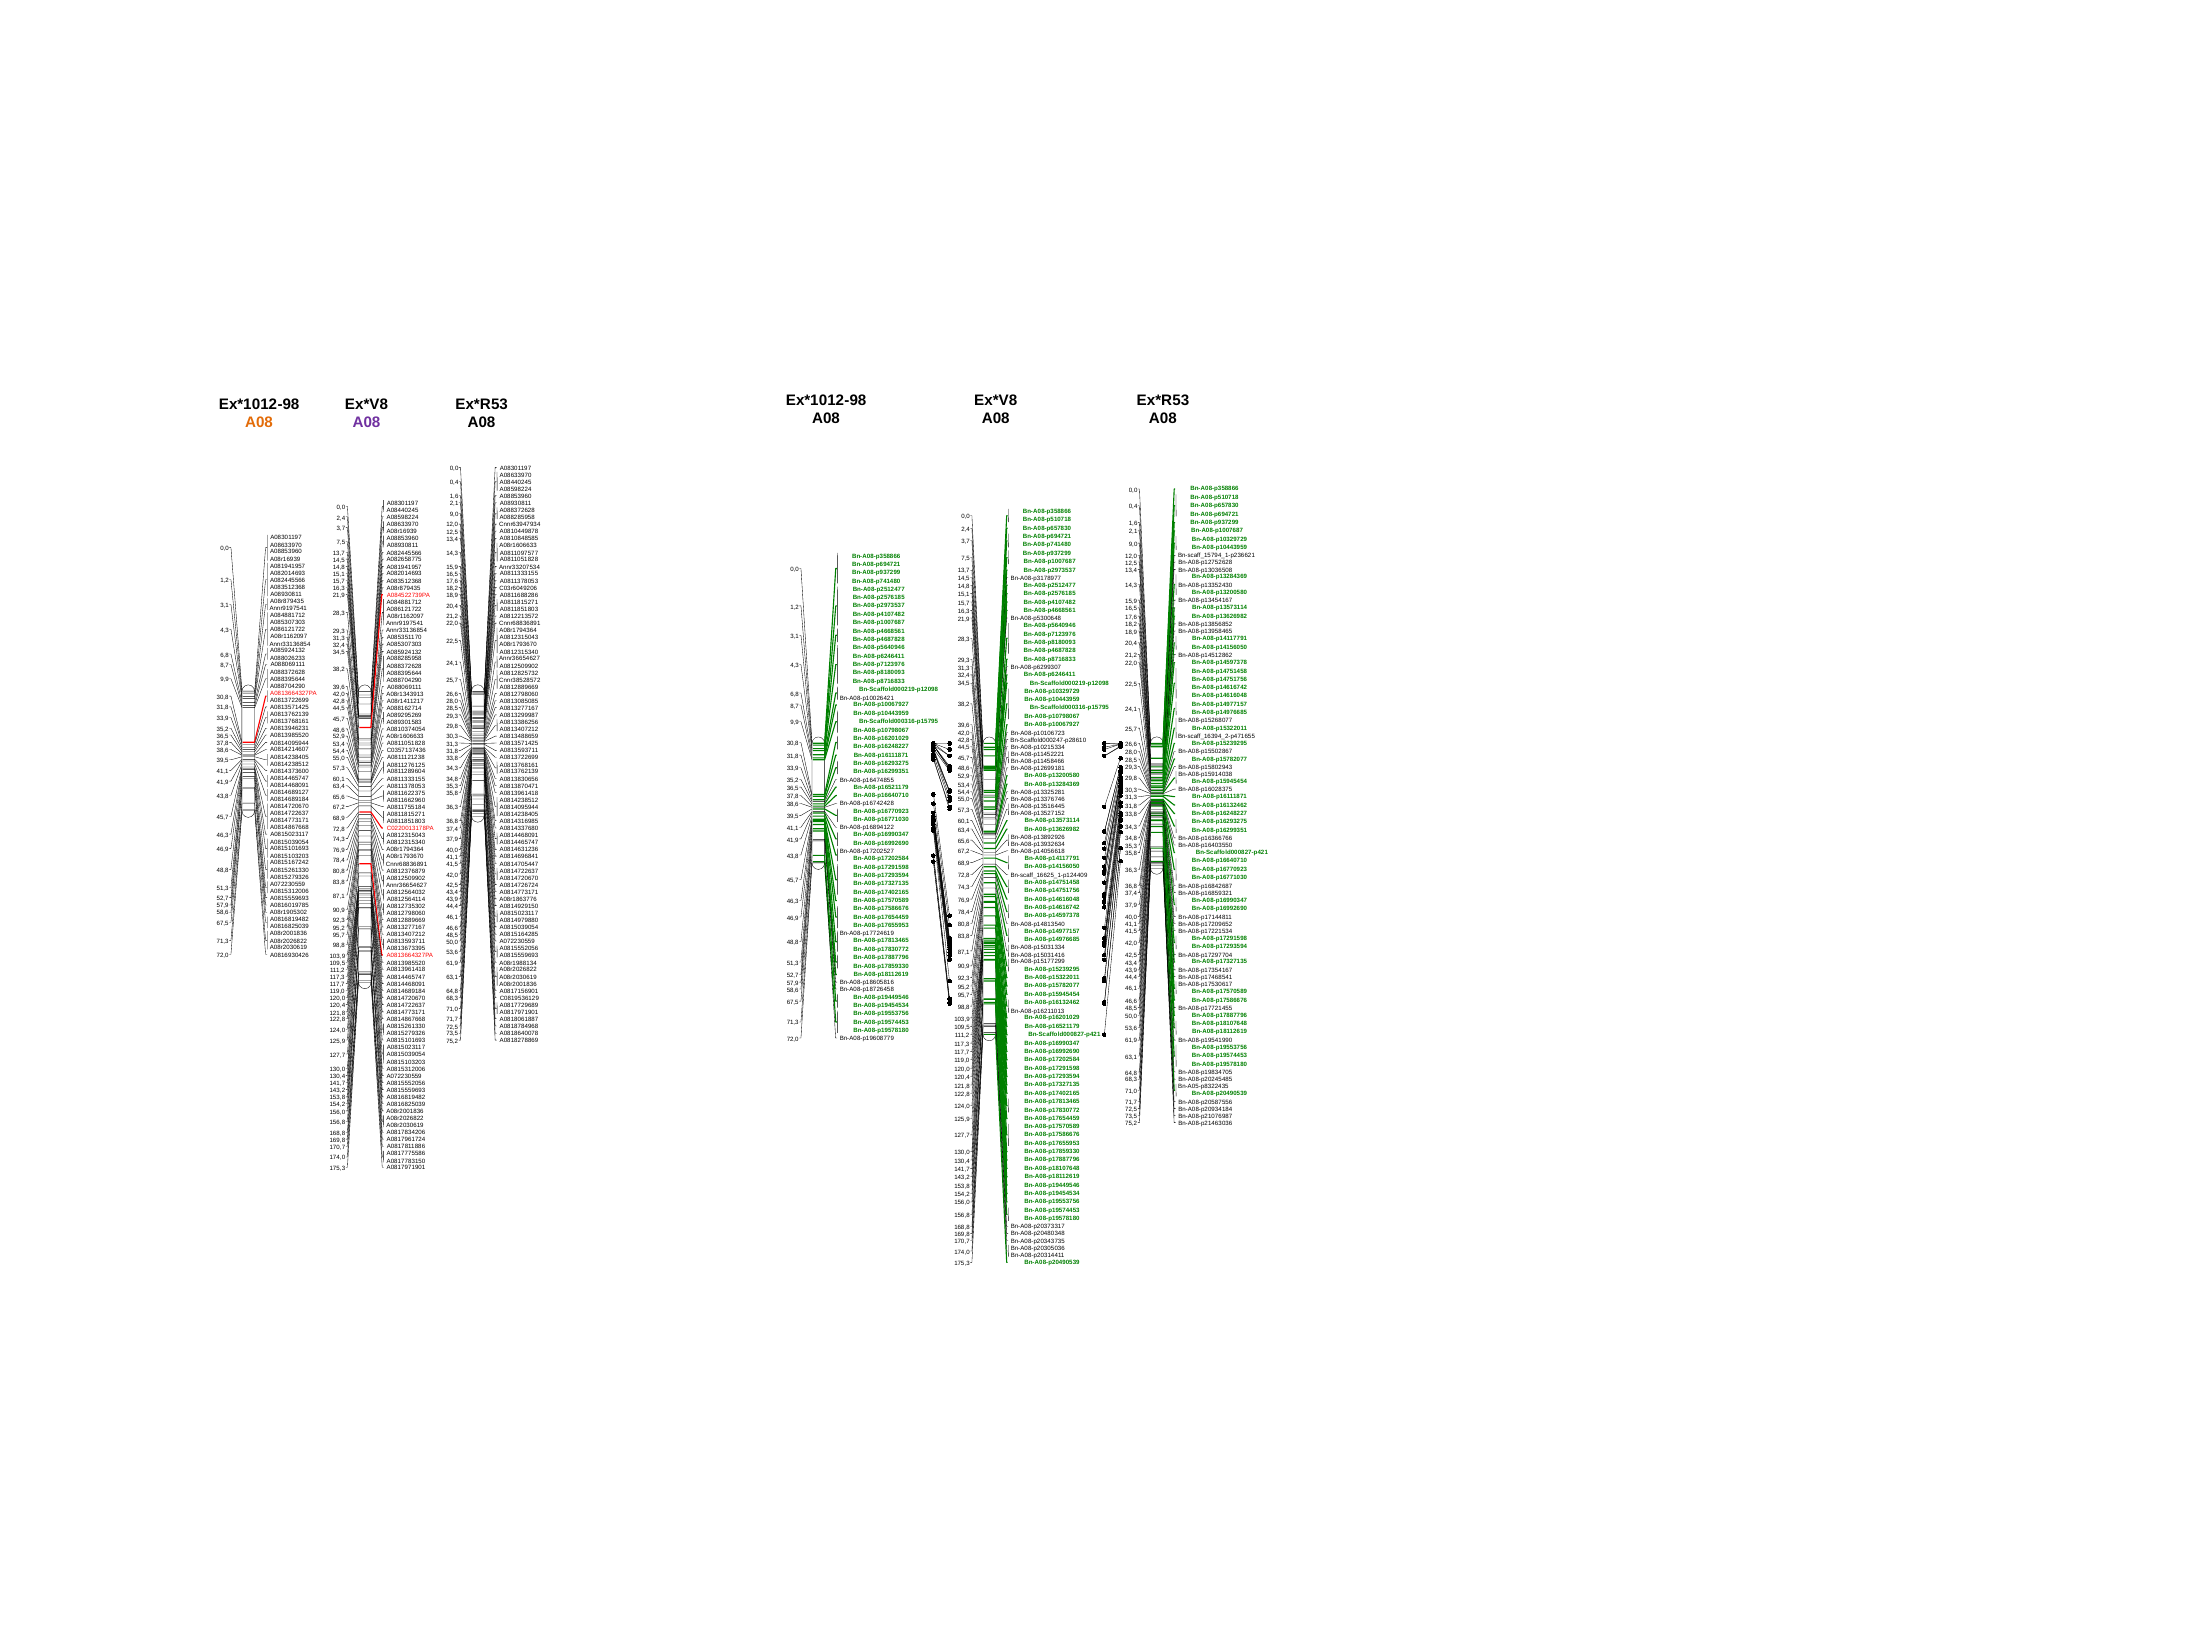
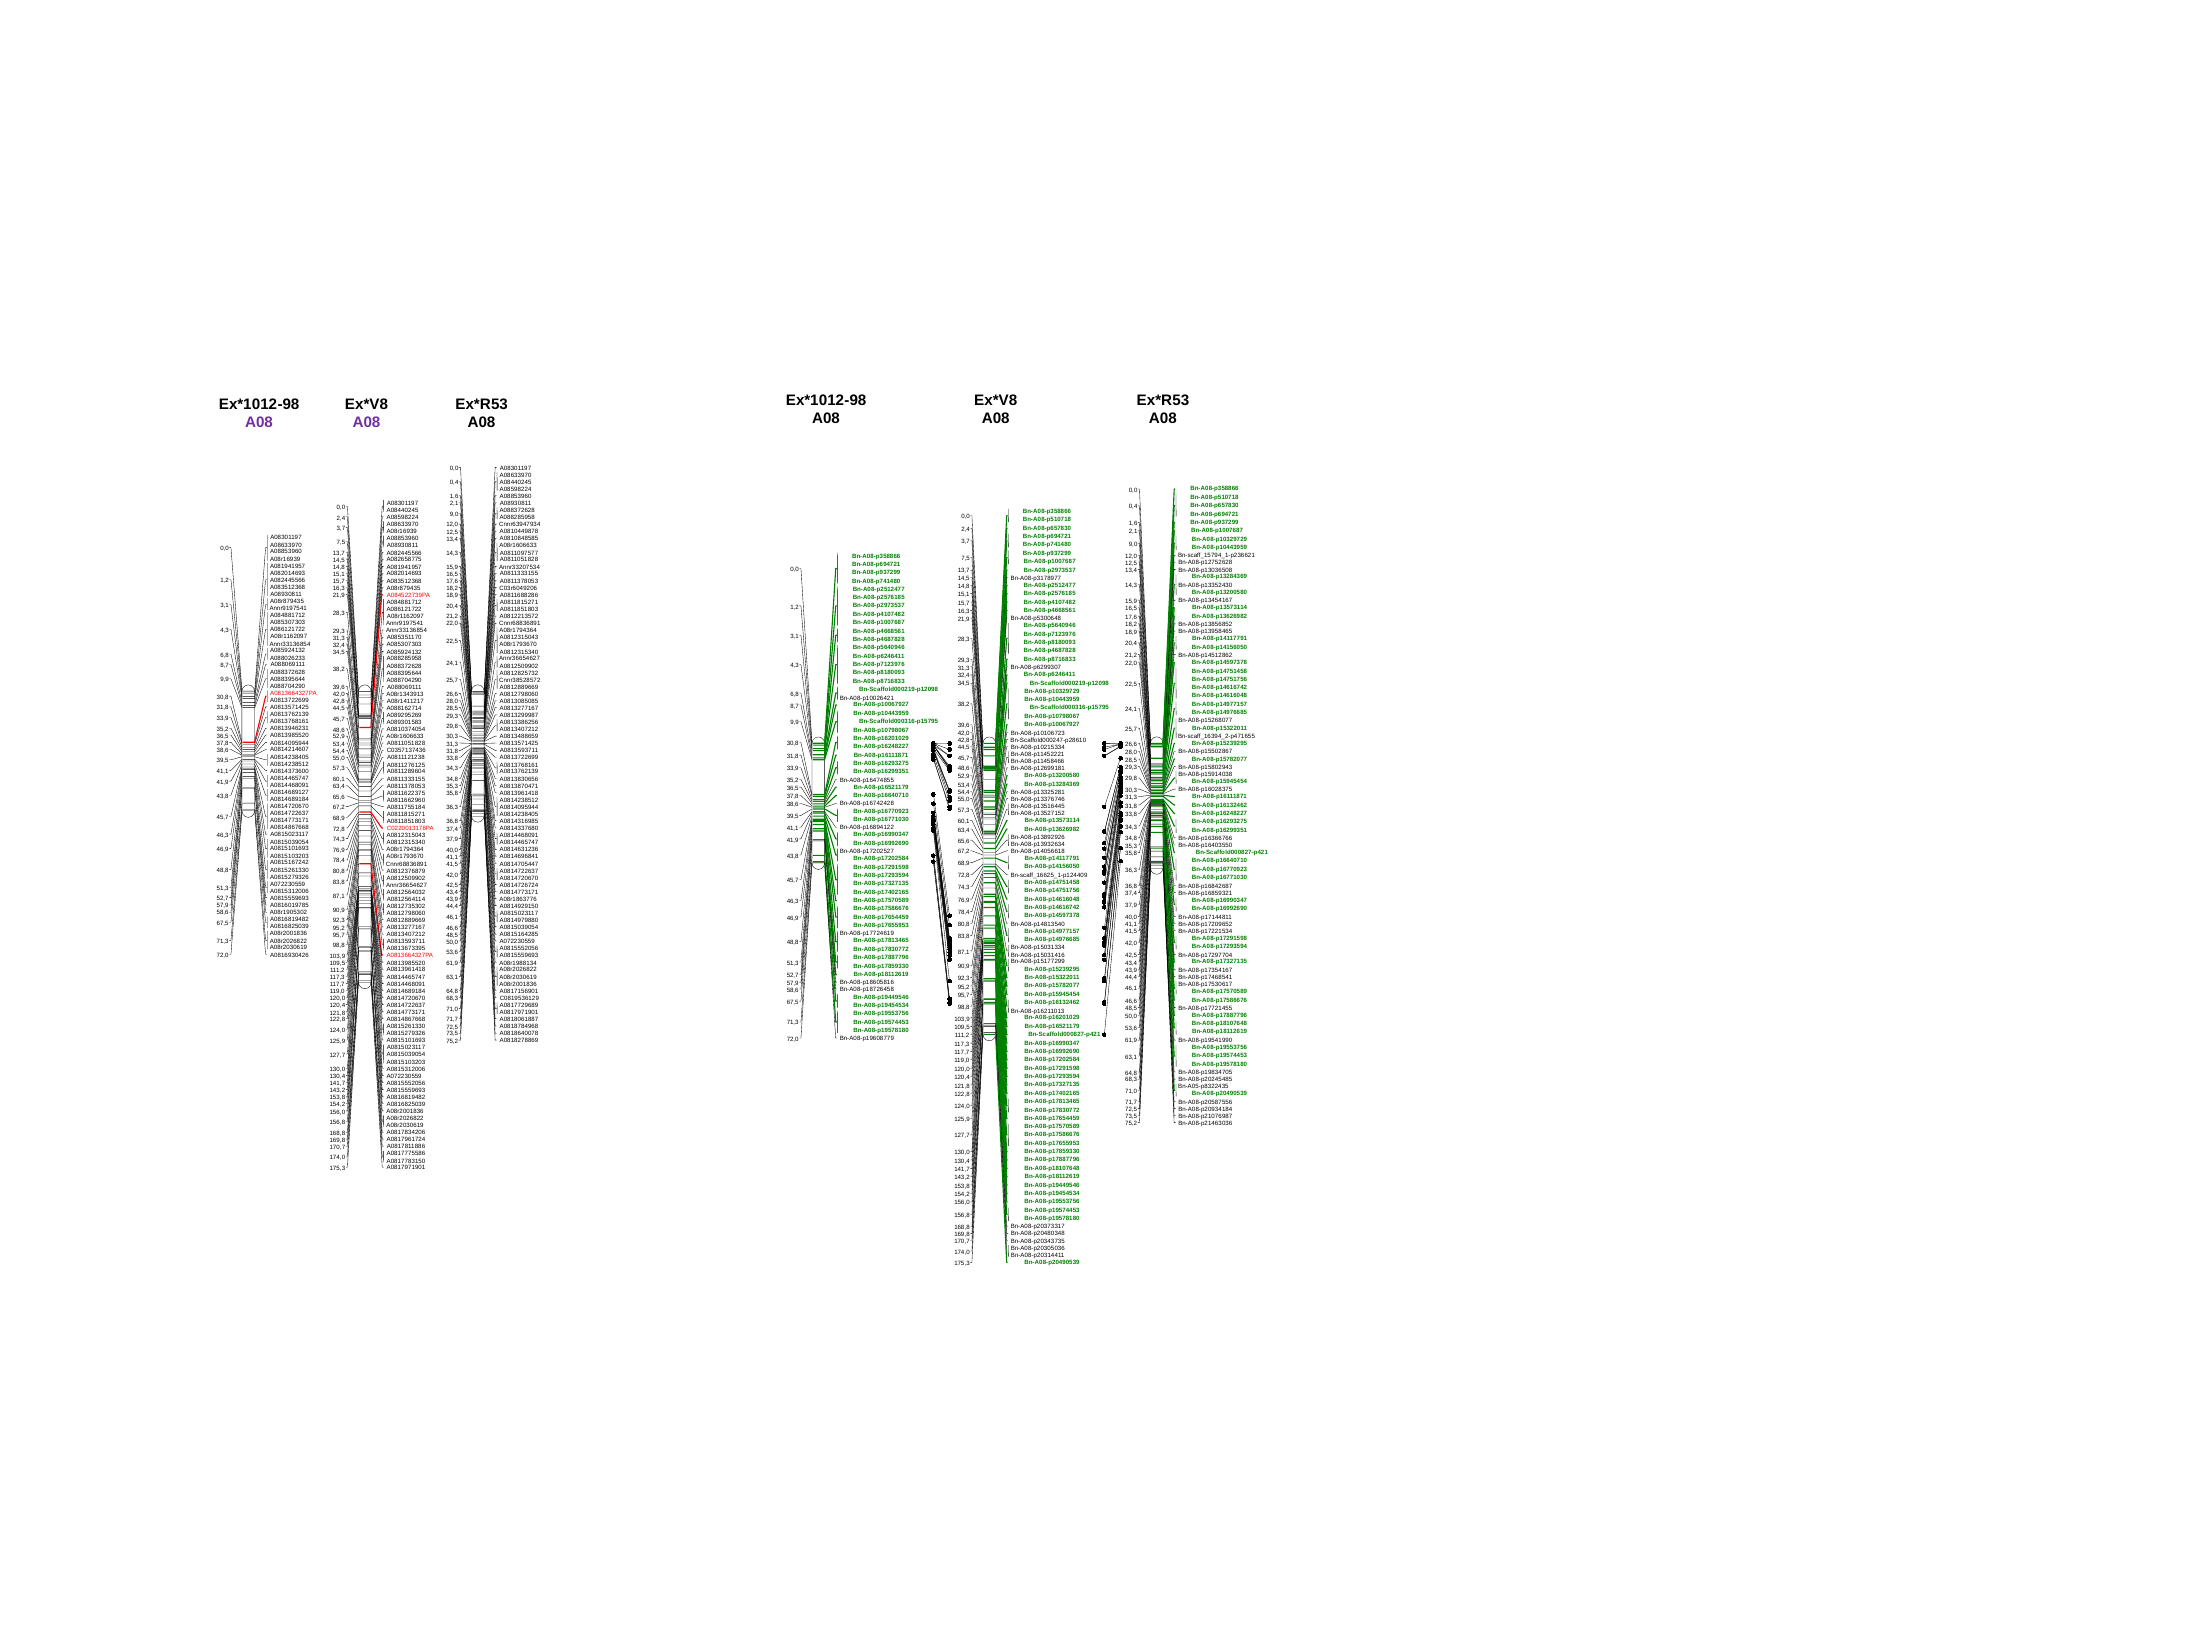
A08 colour: orange -> purple (259, 423)
